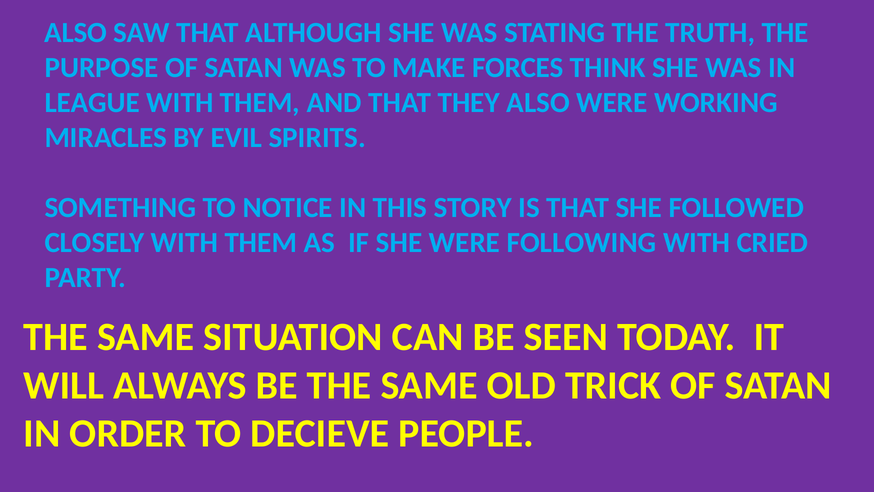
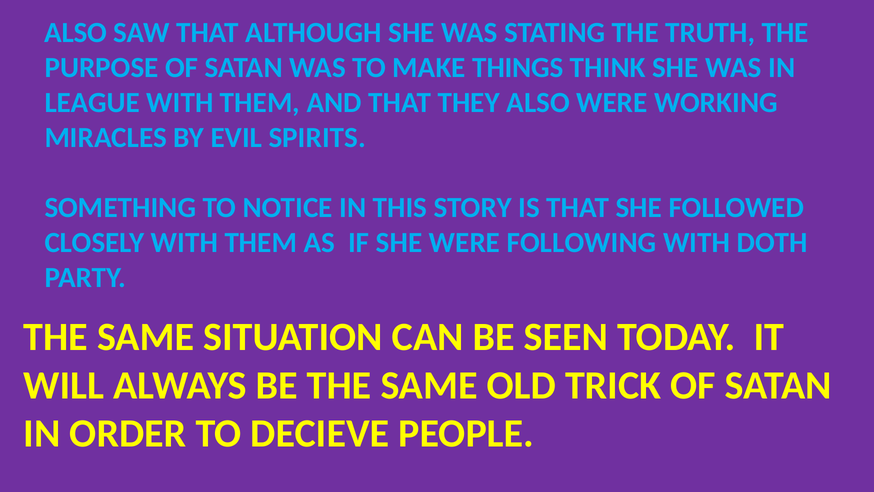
FORCES: FORCES -> THINGS (518, 68)
CRIED: CRIED -> DOTH (772, 243)
